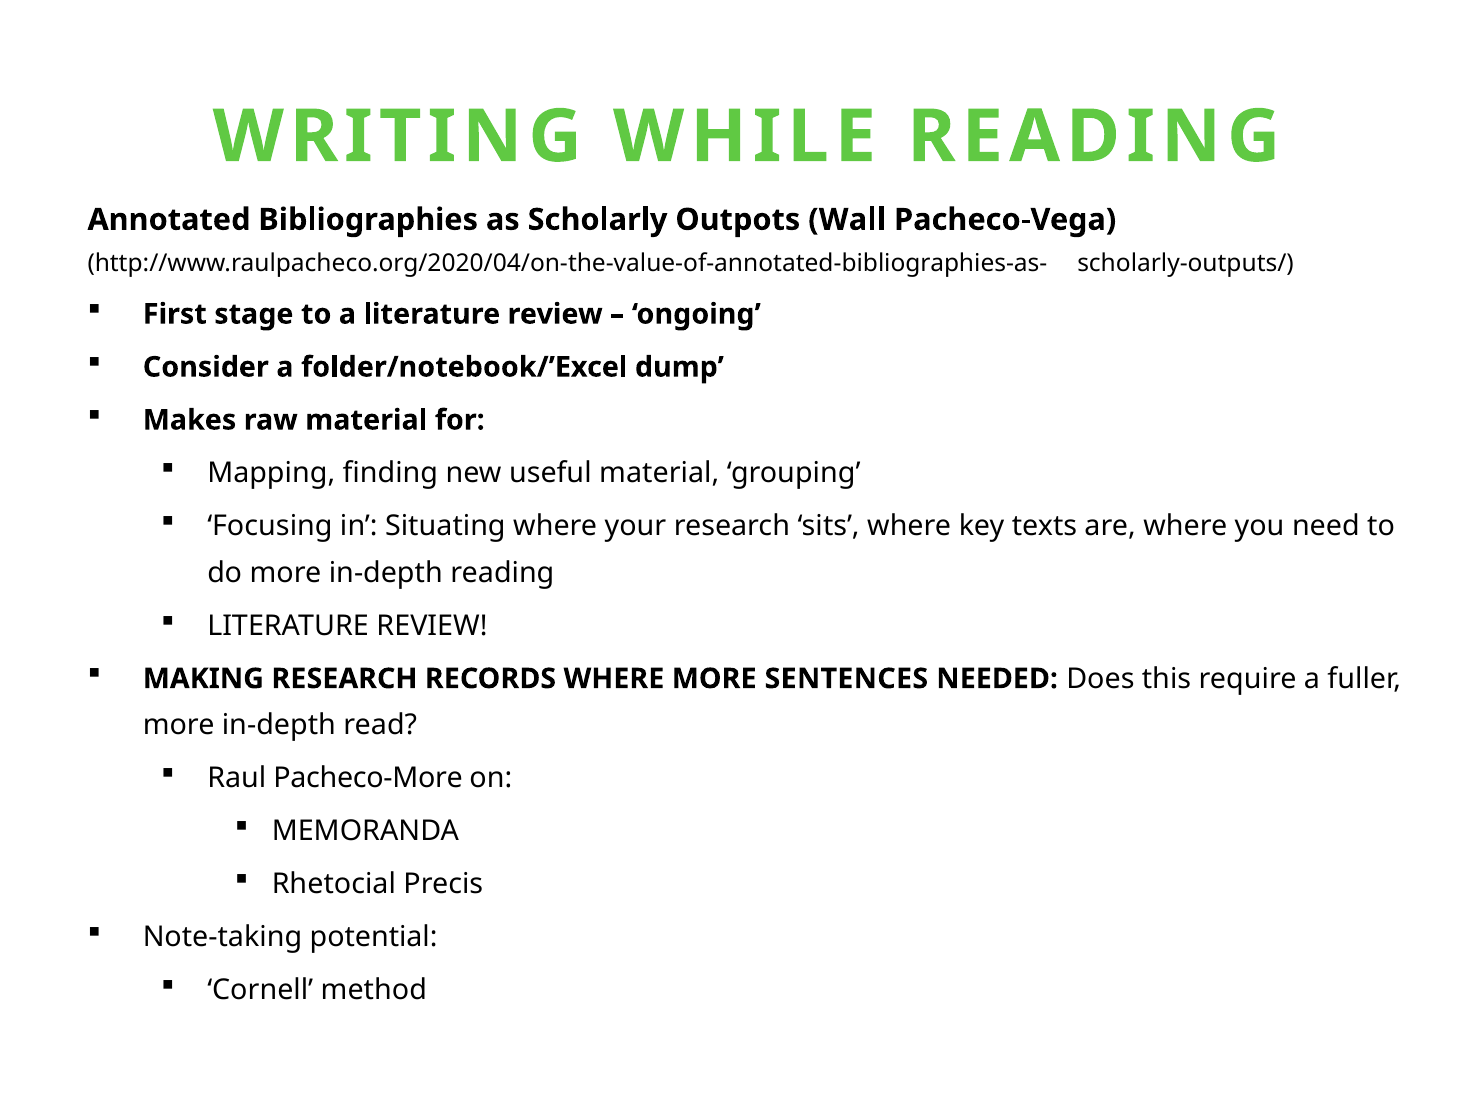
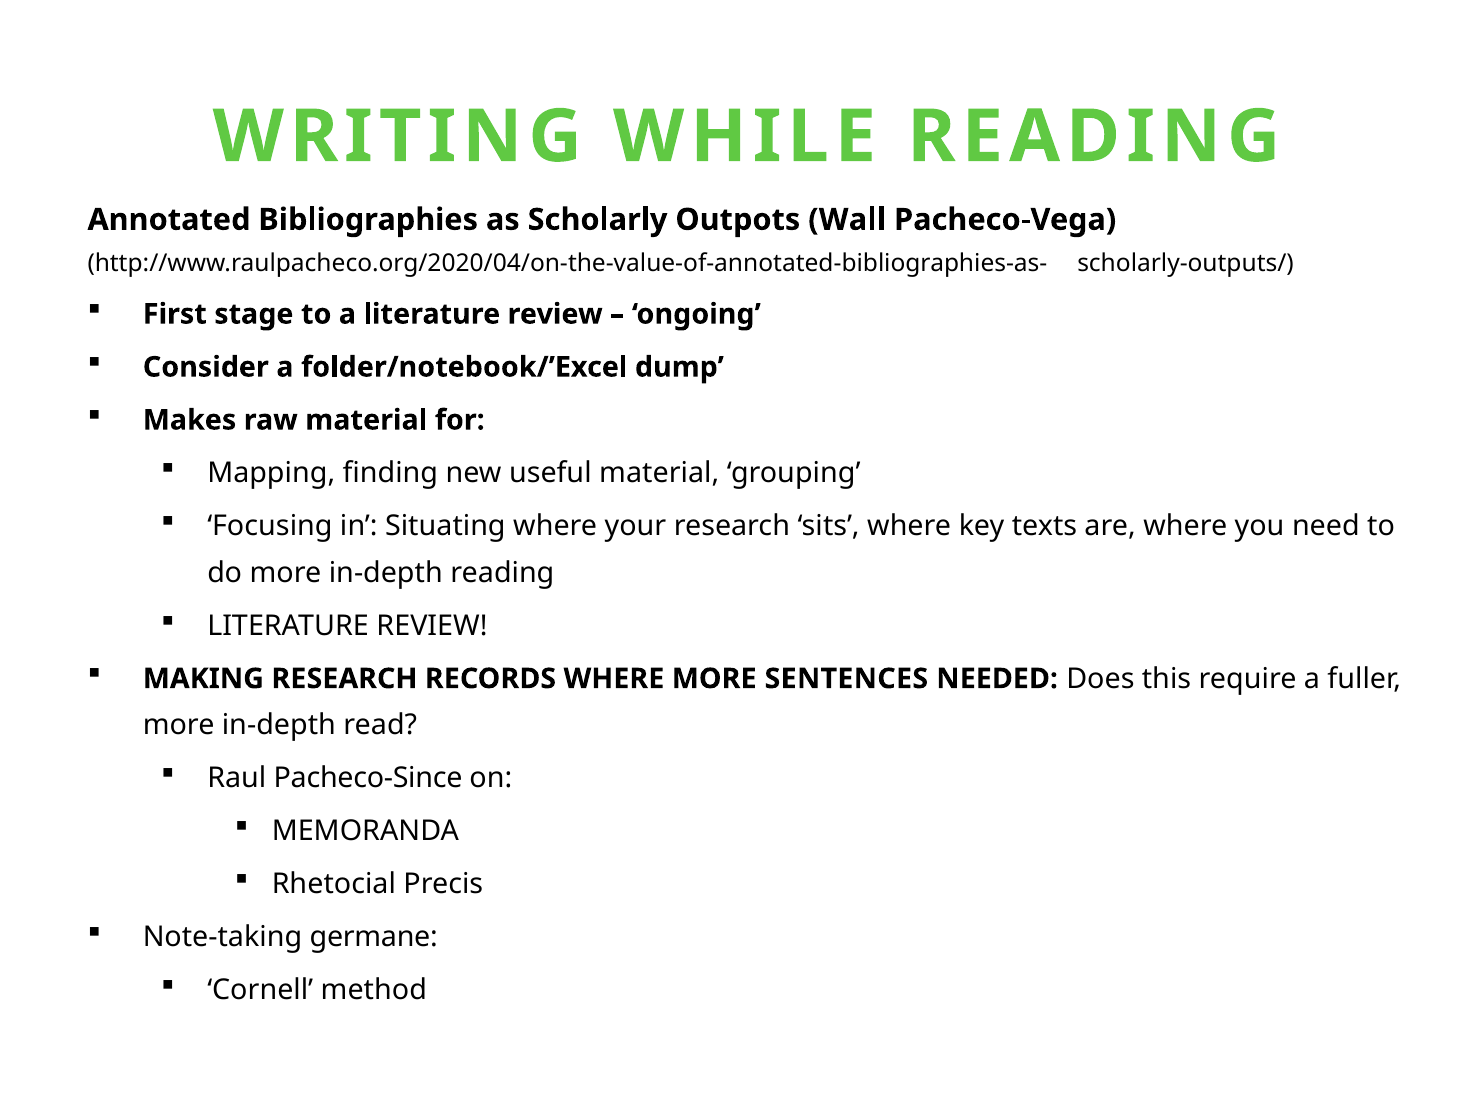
Pacheco-More: Pacheco-More -> Pacheco-Since (368, 779)
potential: potential -> germane (374, 938)
